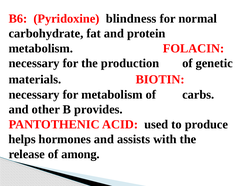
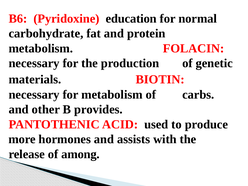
blindness: blindness -> education (131, 19)
helps: helps -> more (22, 139)
